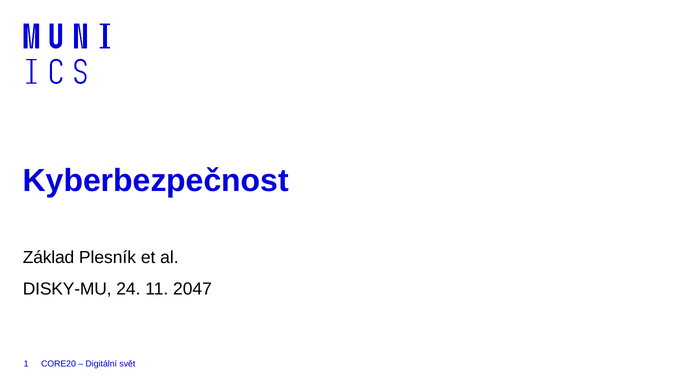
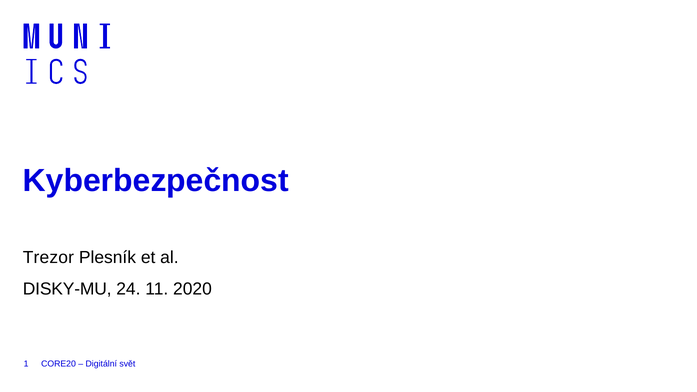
Základ: Základ -> Trezor (48, 257)
2047: 2047 -> 2020 (192, 289)
